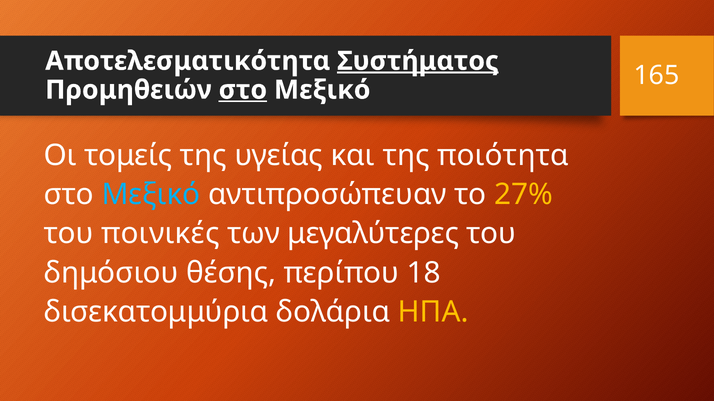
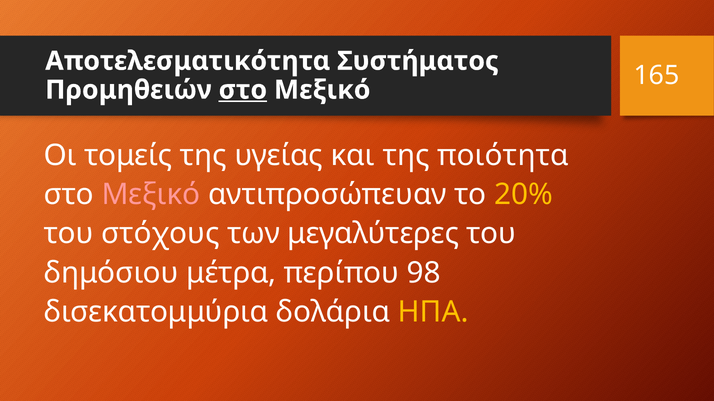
Συστήματος underline: present -> none (418, 61)
Μεξικό colour: light blue -> pink (151, 195)
27%: 27% -> 20% (524, 195)
ποινικές: ποινικές -> στόχους (160, 234)
θέσης: θέσης -> μέτρα (231, 273)
18: 18 -> 98 (424, 273)
